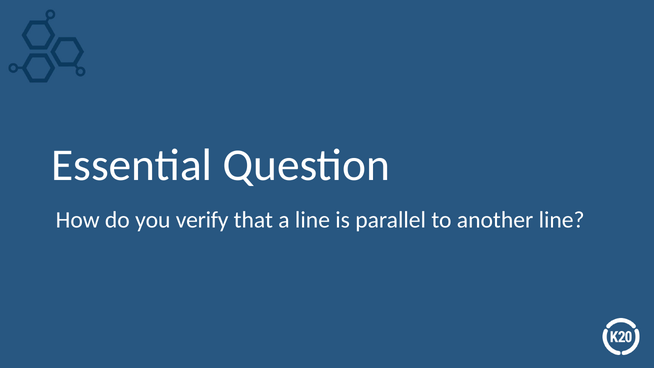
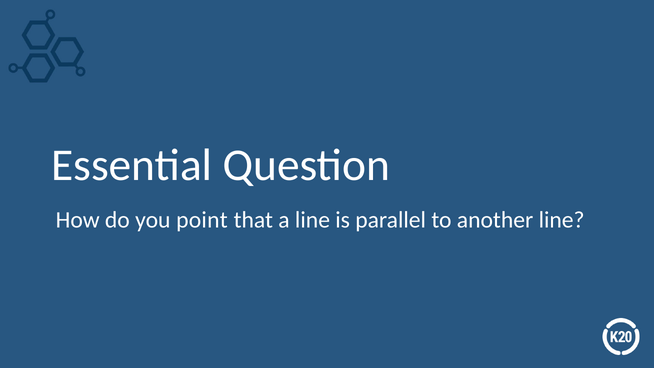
verify: verify -> point (202, 220)
